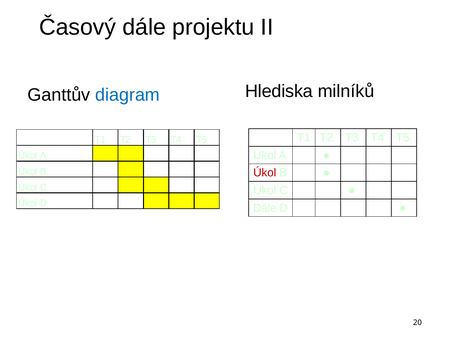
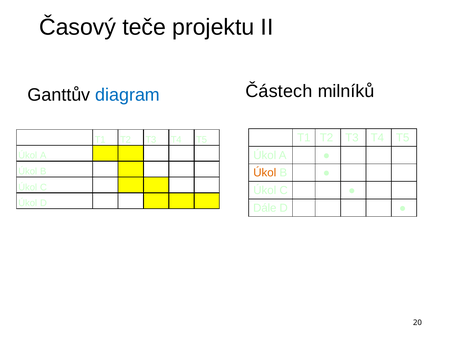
Časový dále: dále -> teče (144, 27)
Hlediska: Hlediska -> Částech (279, 91)
Úkol colour: red -> orange (265, 173)
